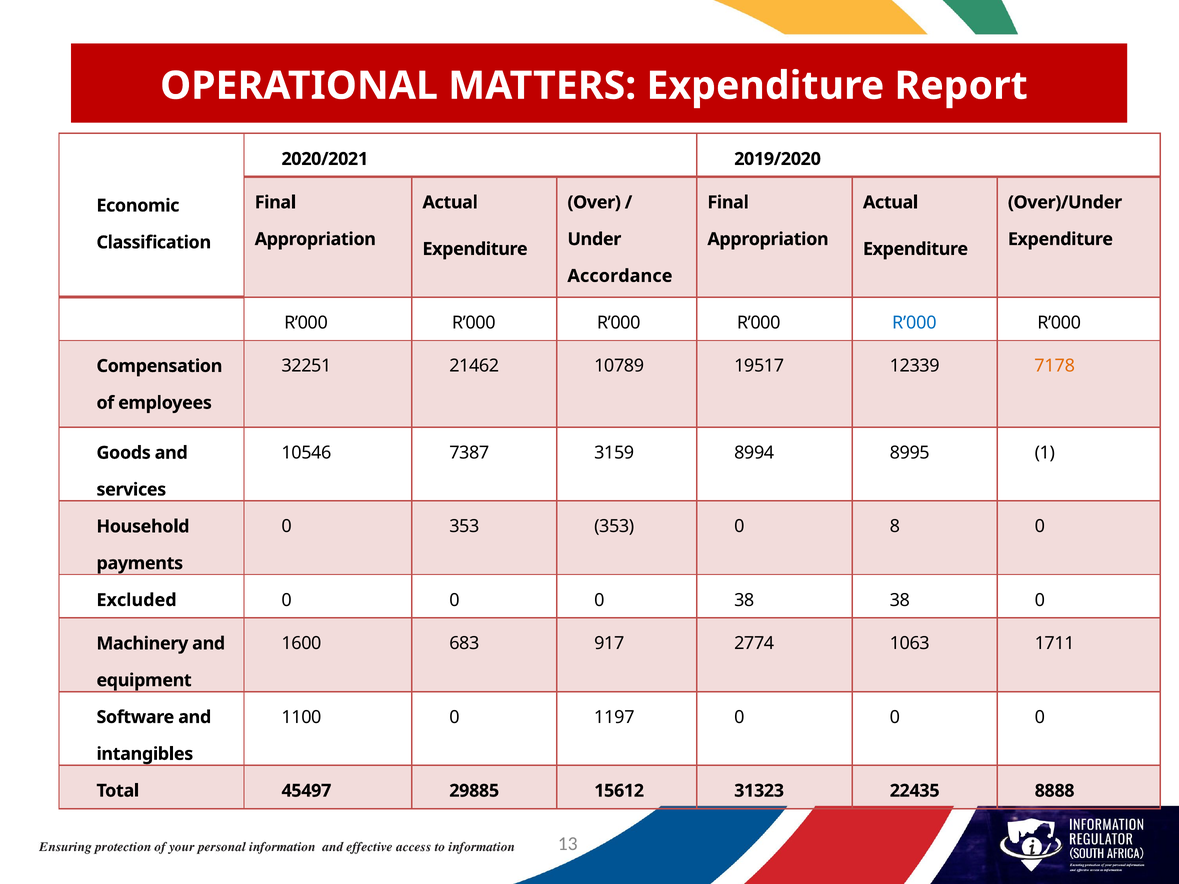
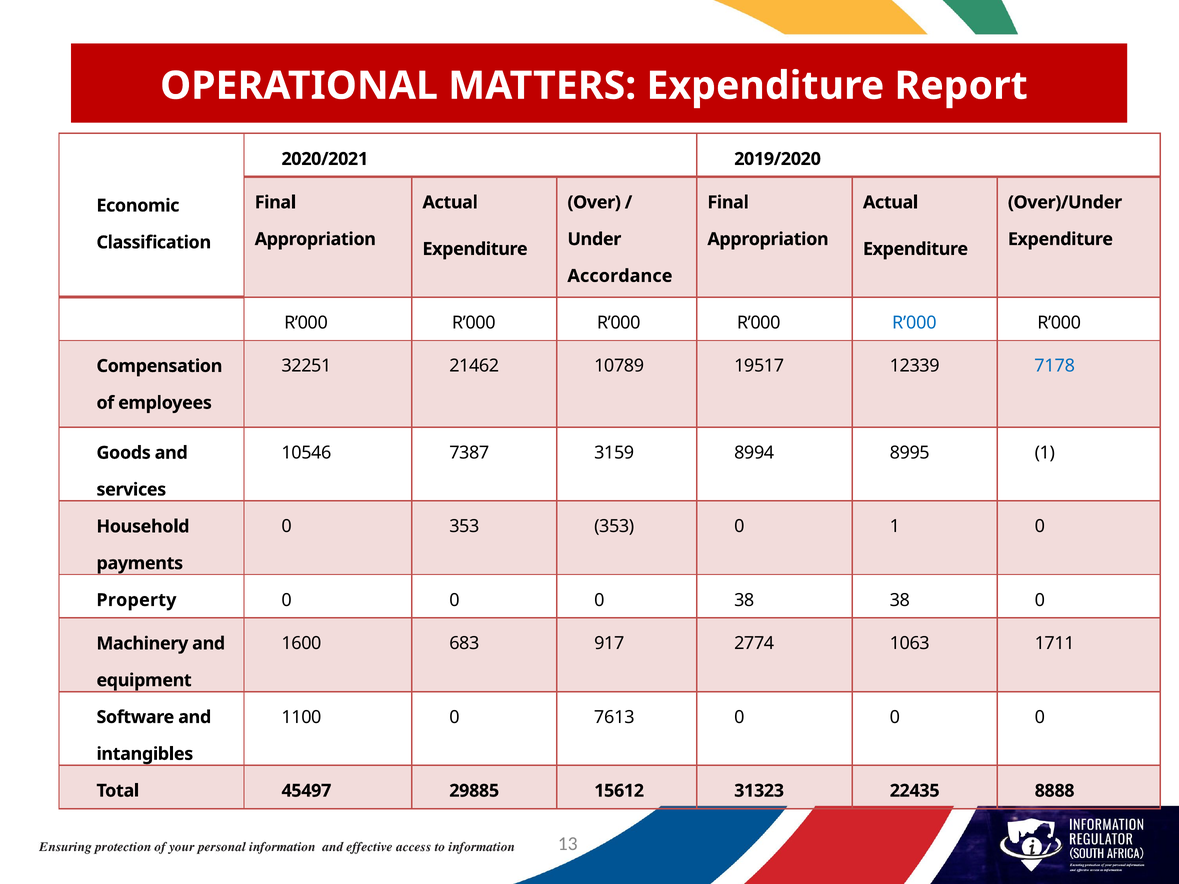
7178 colour: orange -> blue (1055, 366)
0 8: 8 -> 1 (895, 527)
Excluded: Excluded -> Property (136, 600)
1197: 1197 -> 7613 (614, 717)
